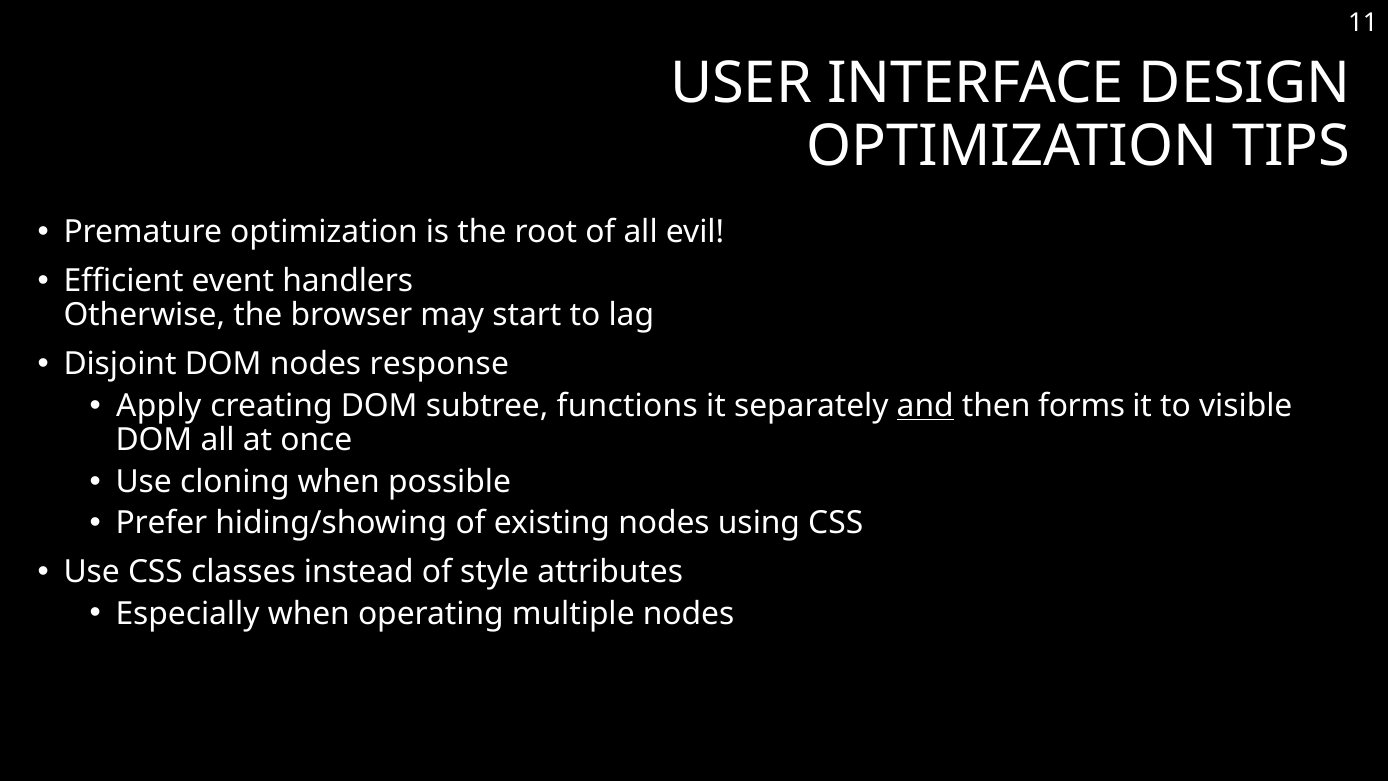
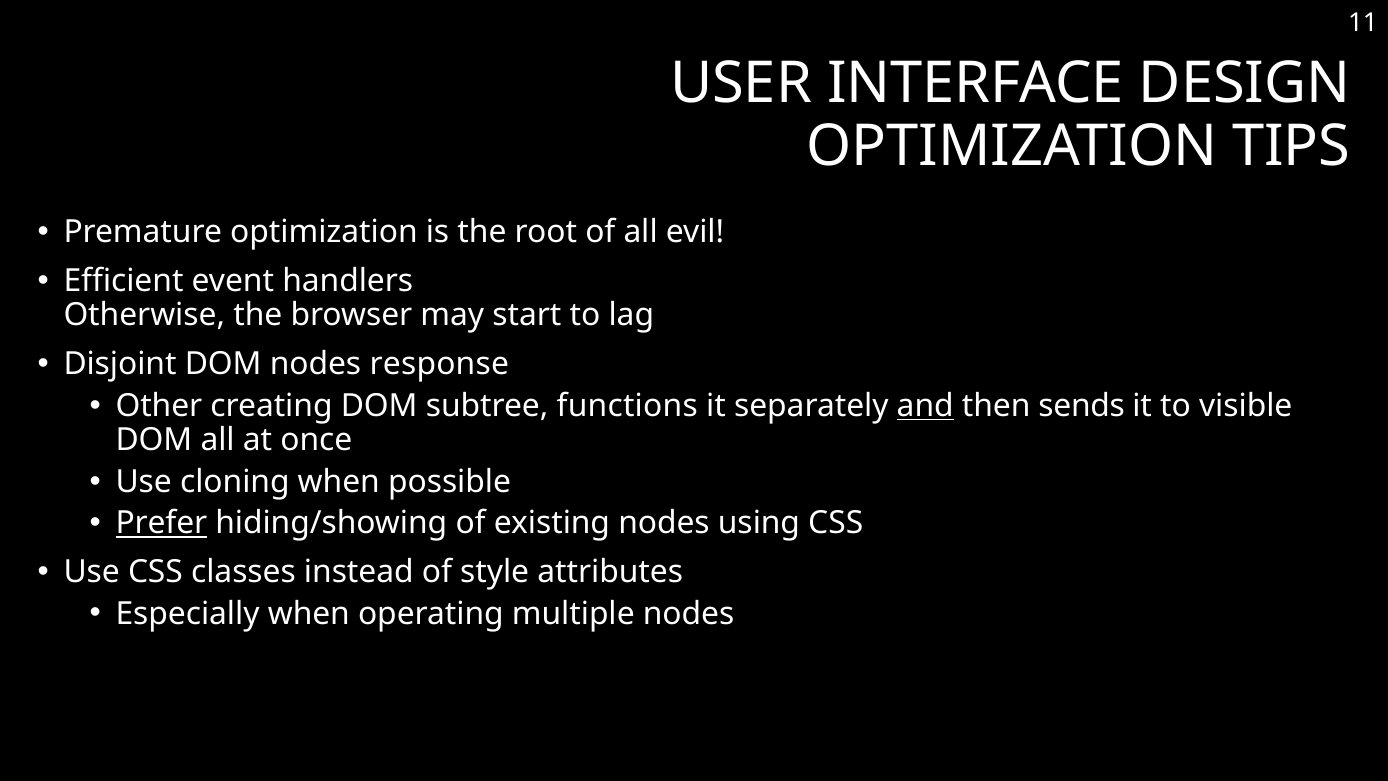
Apply: Apply -> Other (159, 406)
forms: forms -> sends (1082, 406)
Prefer underline: none -> present (161, 523)
